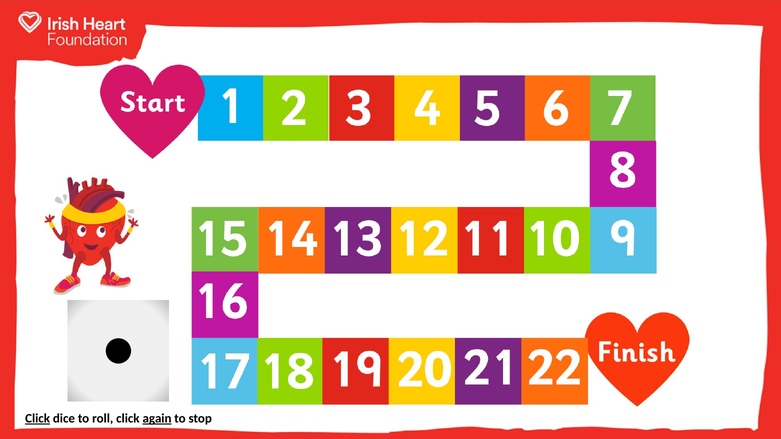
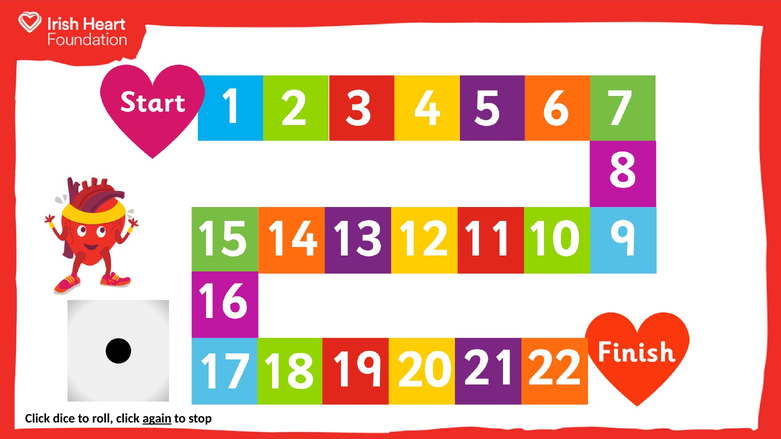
Click underline: present -> none (38, 419)
